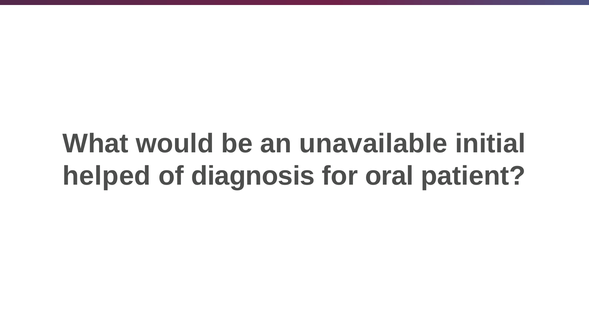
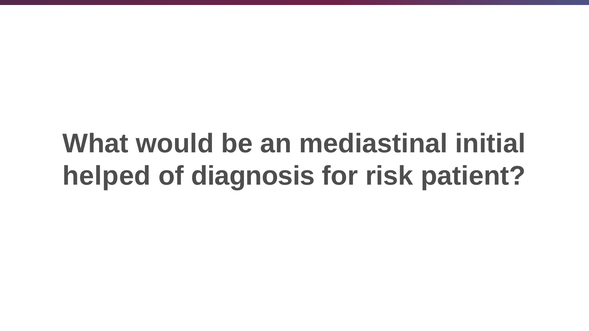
unavailable: unavailable -> mediastinal (373, 144)
oral: oral -> risk (389, 176)
